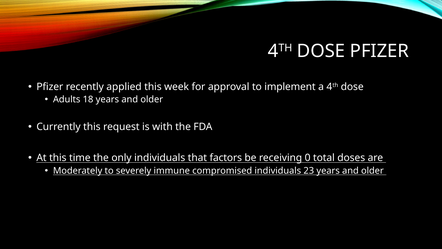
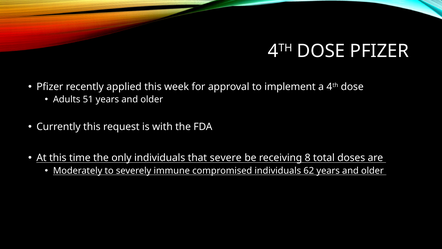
18: 18 -> 51 (88, 99)
factors: factors -> severe (226, 158)
0: 0 -> 8 (308, 158)
23: 23 -> 62 (309, 171)
